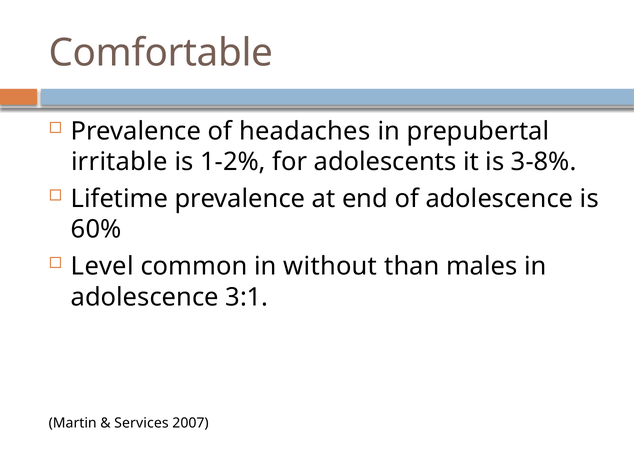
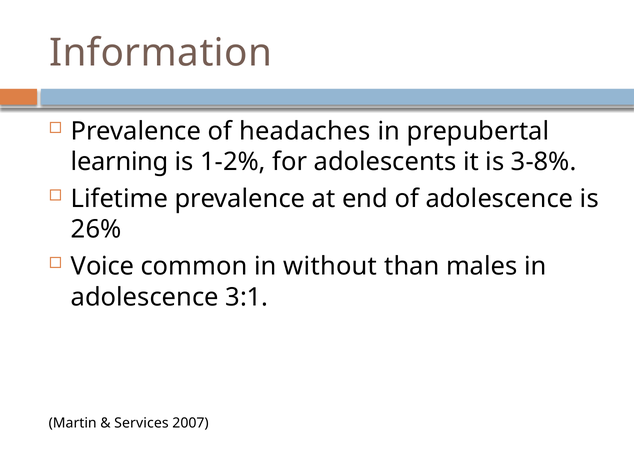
Comfortable: Comfortable -> Information (161, 53)
irritable: irritable -> learning (120, 162)
60%: 60% -> 26% (96, 229)
Level: Level -> Voice (103, 266)
